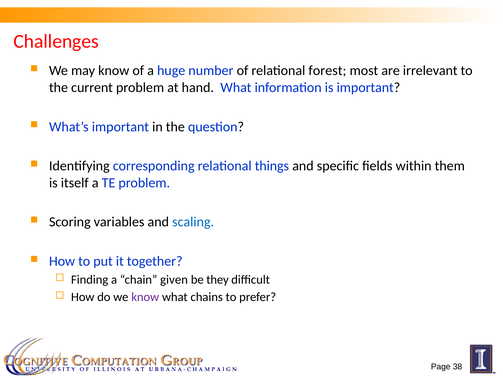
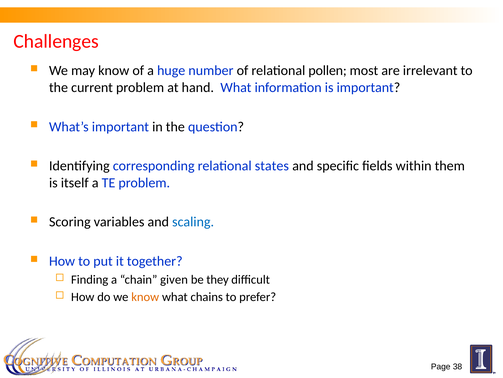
forest: forest -> pollen (328, 71)
things: things -> states (272, 166)
know colour: purple -> orange (145, 297)
